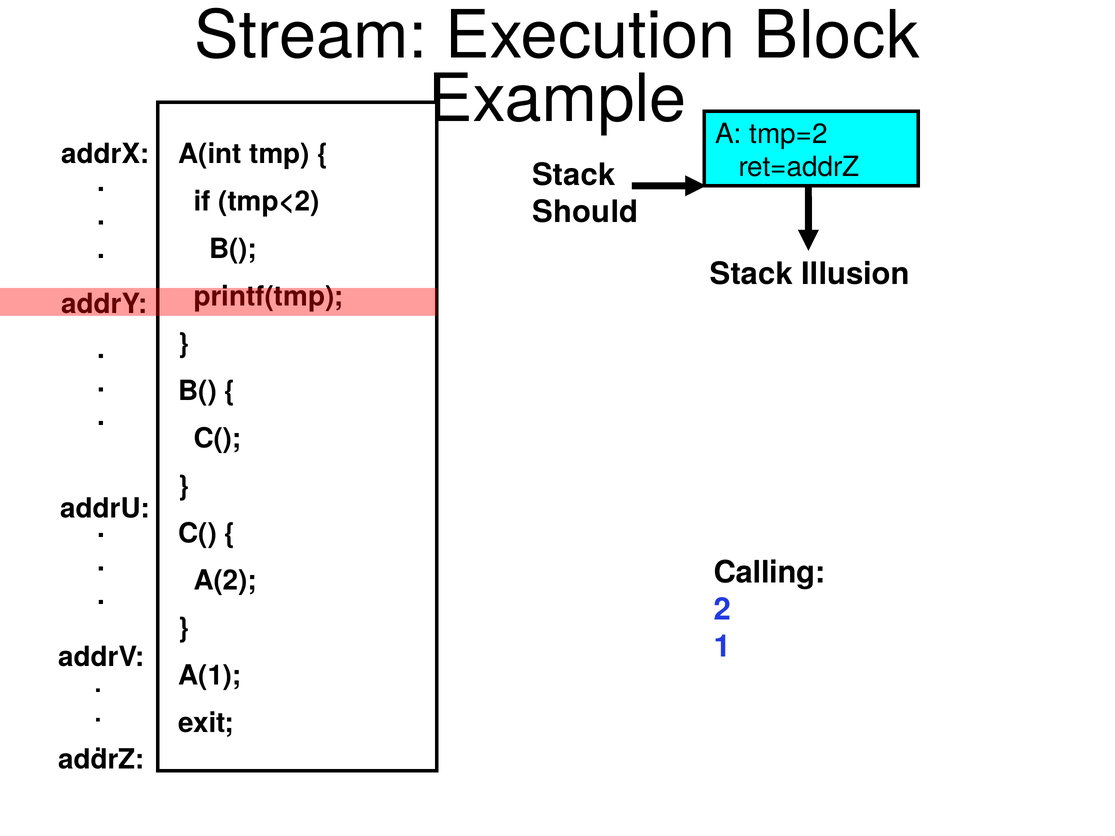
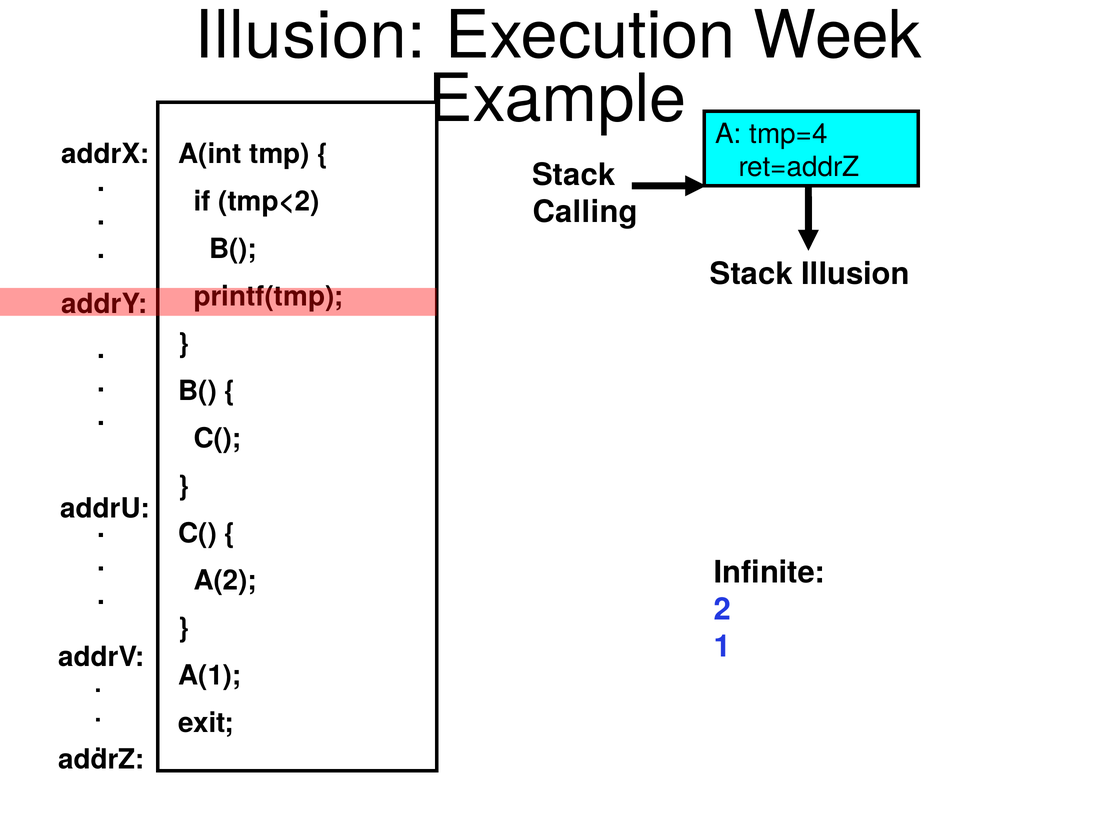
Stream: Stream -> Illusion (310, 36)
Block: Block -> Week (837, 36)
tmp=2: tmp=2 -> tmp=4 (788, 134)
Should: Should -> Calling (585, 212)
Calling: Calling -> Infinite (769, 573)
